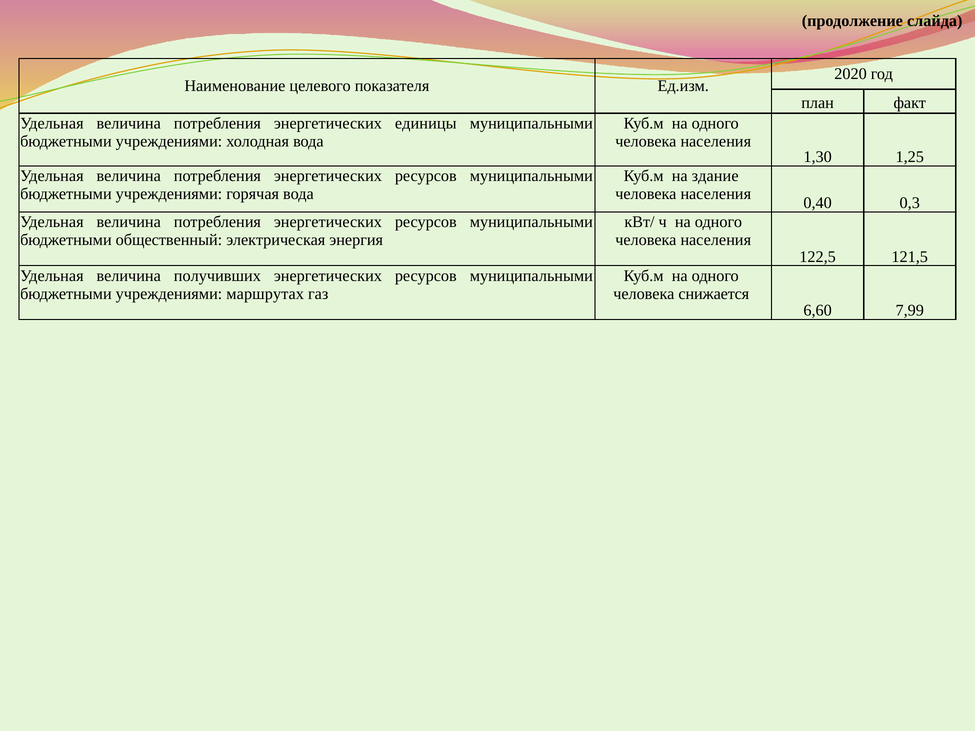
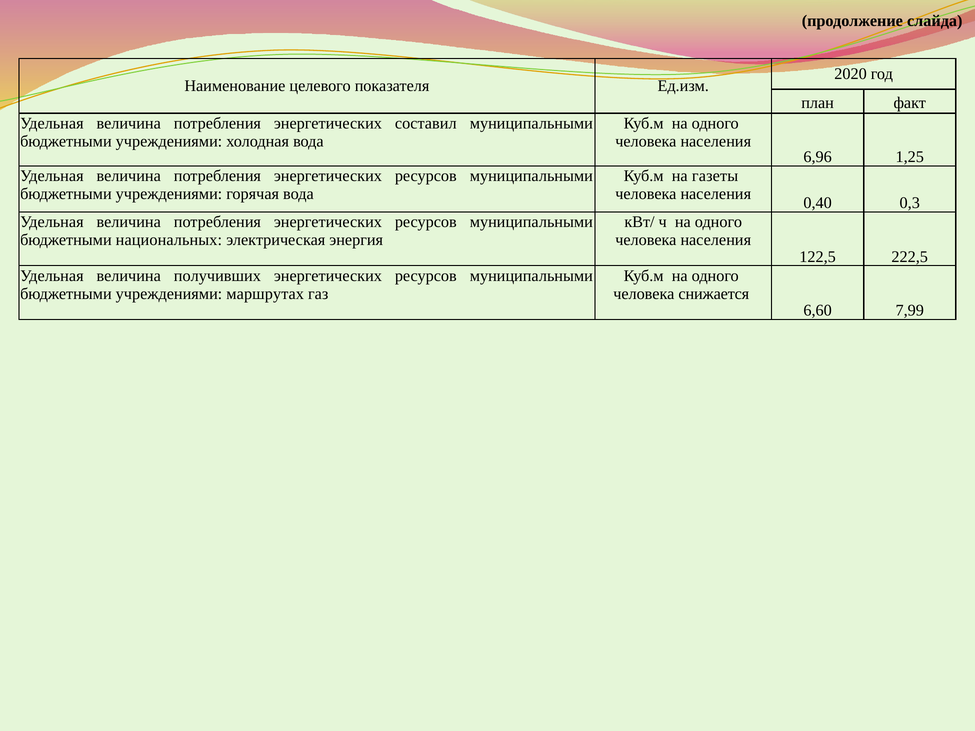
единицы: единицы -> составил (426, 123)
1,30: 1,30 -> 6,96 (818, 157)
здание: здание -> газеты (715, 176)
общественный: общественный -> национальных (169, 240)
121,5: 121,5 -> 222,5 (910, 257)
